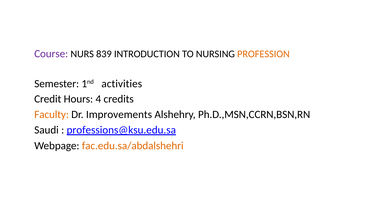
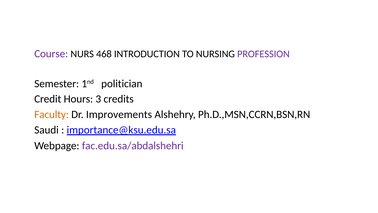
839: 839 -> 468 (104, 54)
PROFESSION colour: orange -> purple (263, 54)
activities: activities -> politician (122, 83)
4: 4 -> 3 (98, 99)
professions@ksu.edu.sa: professions@ksu.edu.sa -> importance@ksu.edu.sa (121, 130)
fac.edu.sa/abdalshehri colour: orange -> purple (133, 145)
